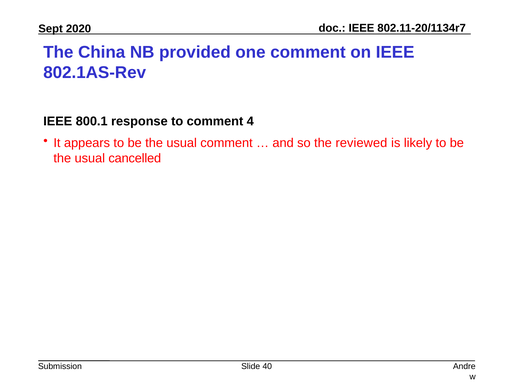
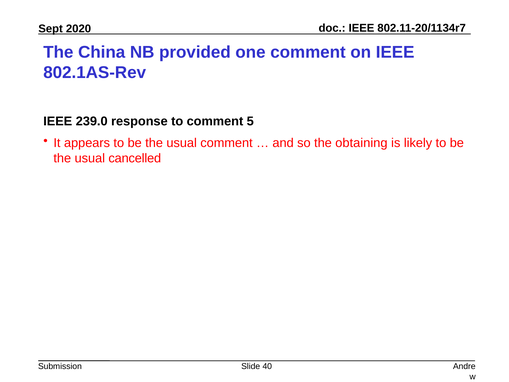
800.1: 800.1 -> 239.0 (92, 121)
4: 4 -> 5 (250, 121)
reviewed: reviewed -> obtaining (361, 143)
